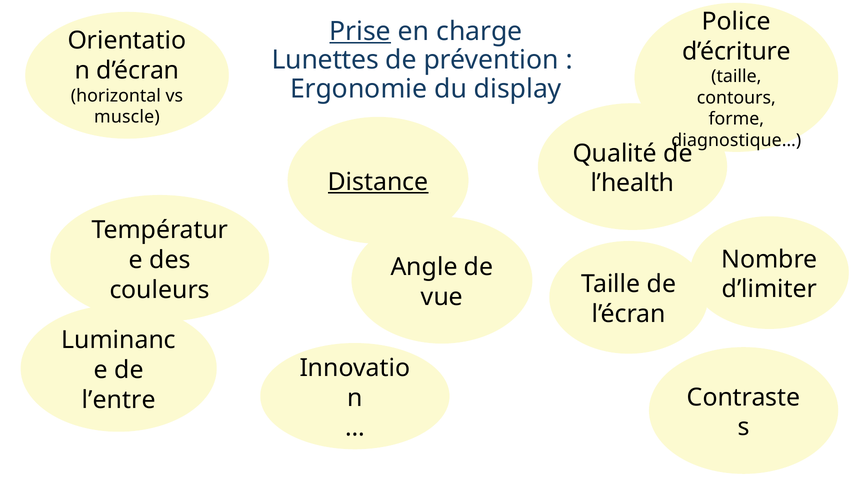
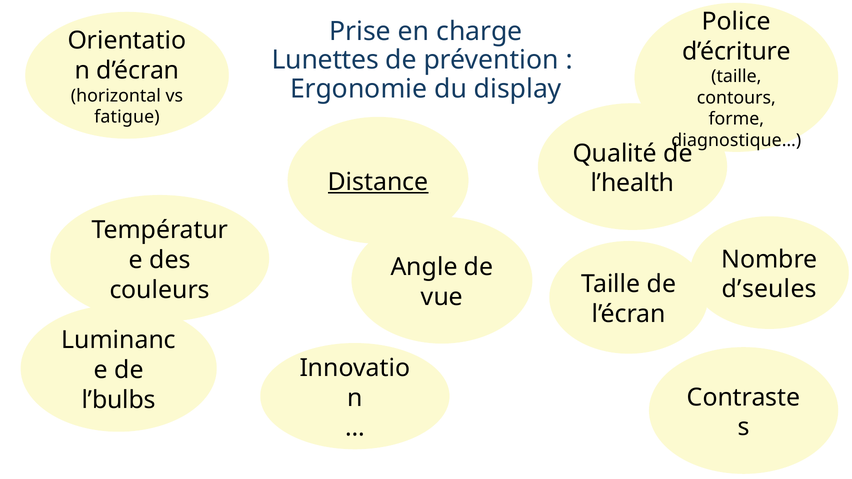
Prise underline: present -> none (360, 31)
muscle: muscle -> fatigue (127, 117)
d’limiter: d’limiter -> d’seules (769, 289)
l’entre: l’entre -> l’bulbs (119, 400)
